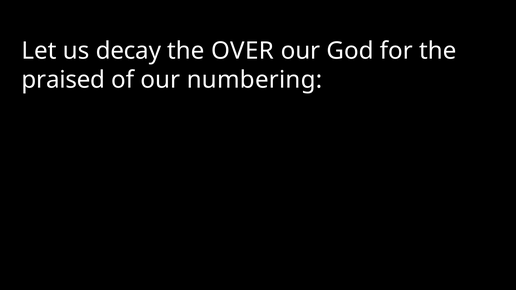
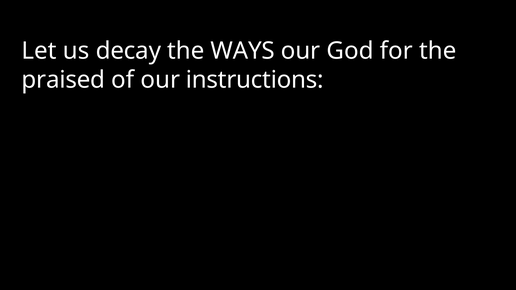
OVER: OVER -> WAYS (243, 51)
numbering: numbering -> instructions (255, 80)
